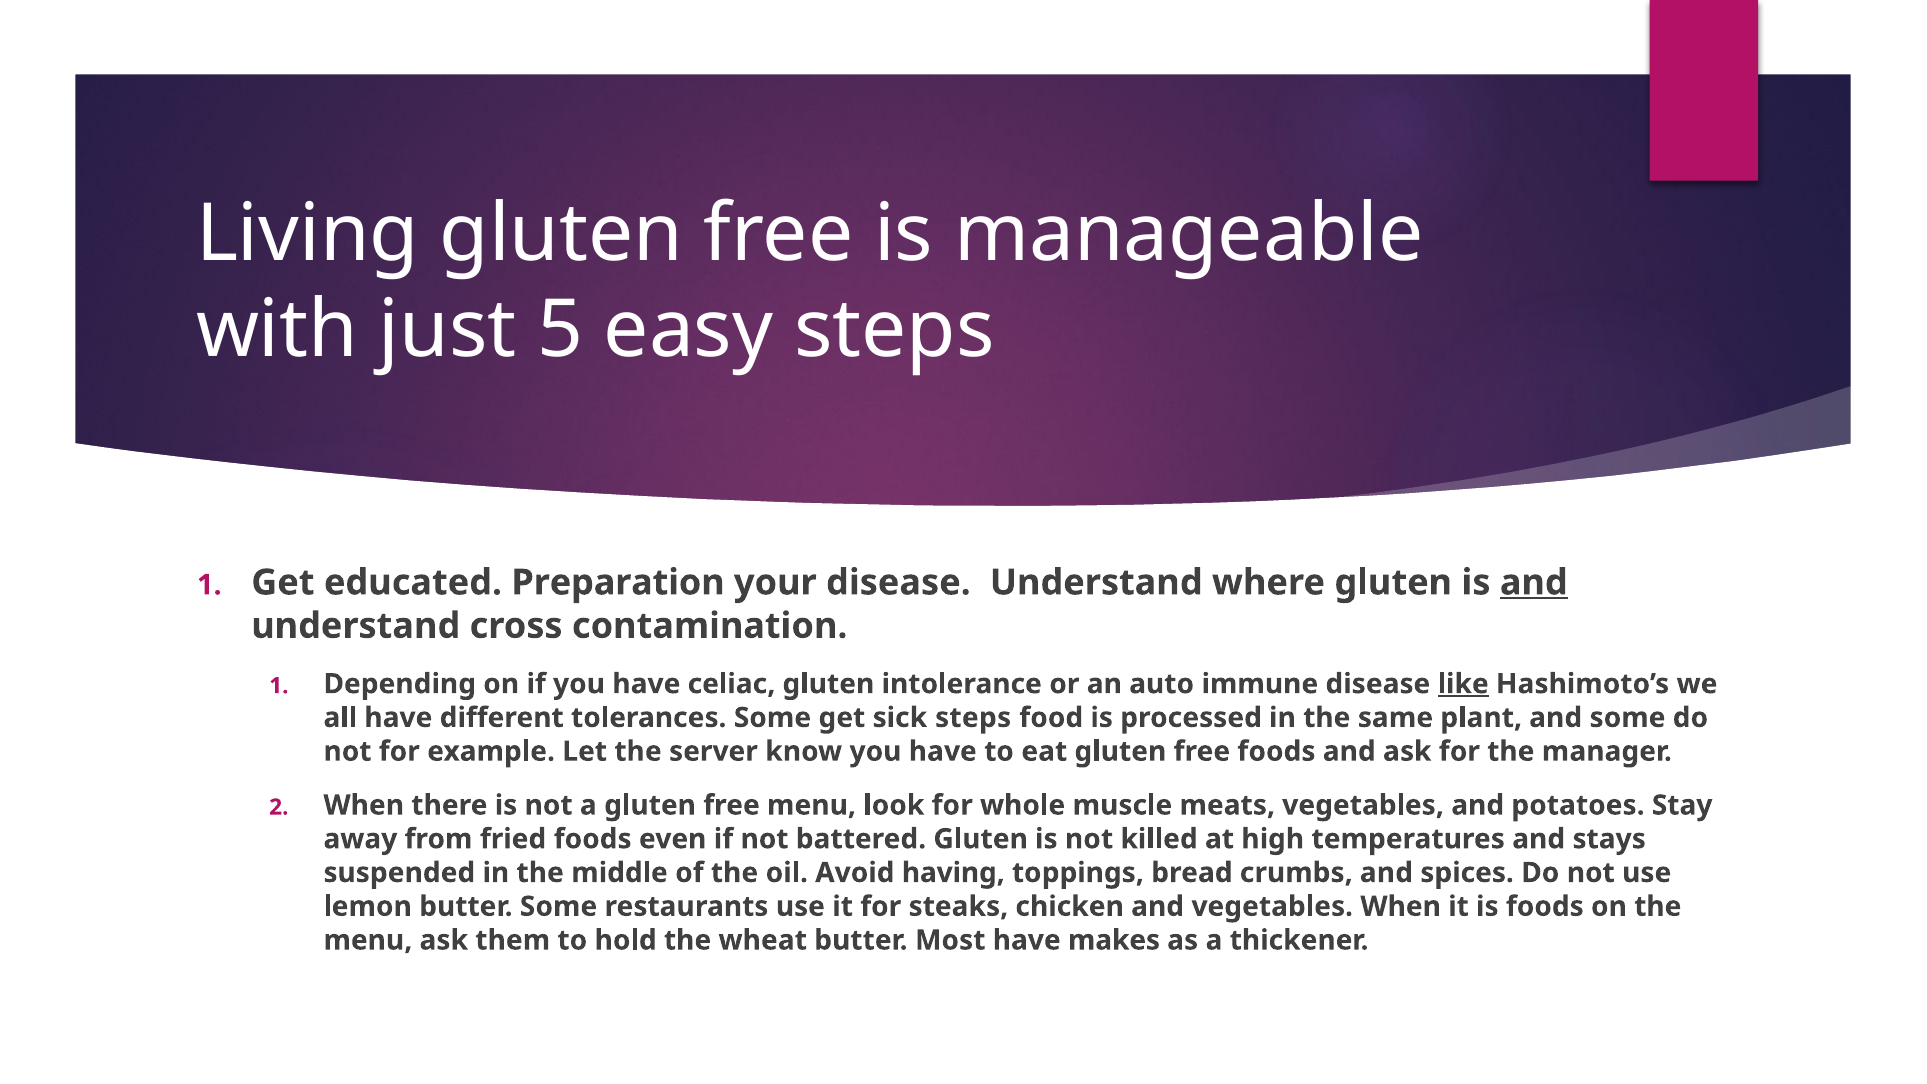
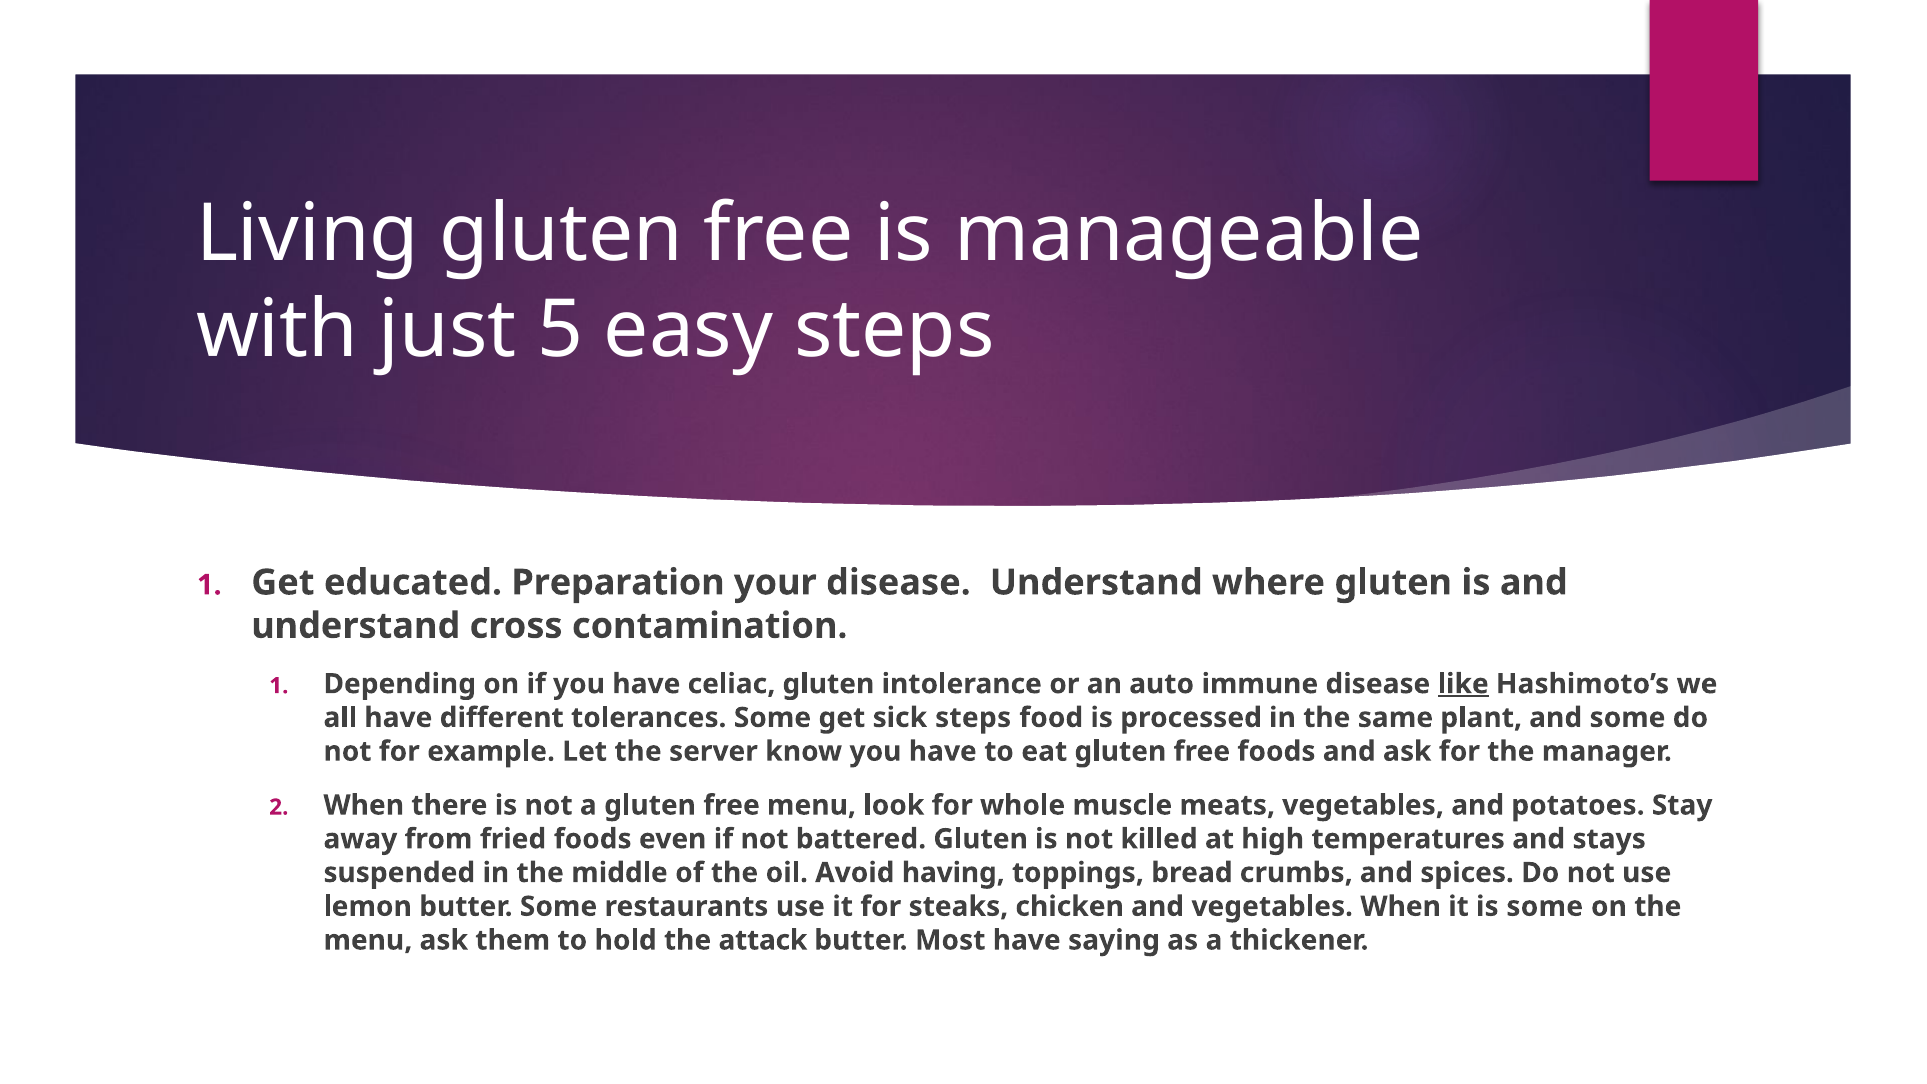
and underline: present -> none (1534, 583)
is foods: foods -> some (1545, 906)
wheat: wheat -> attack (763, 940)
makes: makes -> saying (1114, 940)
